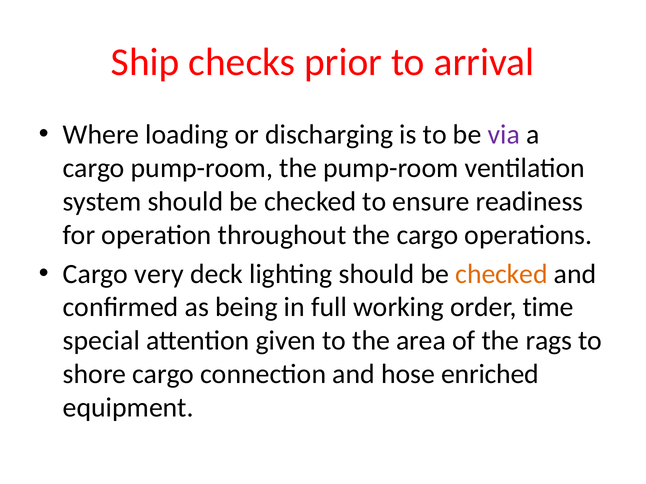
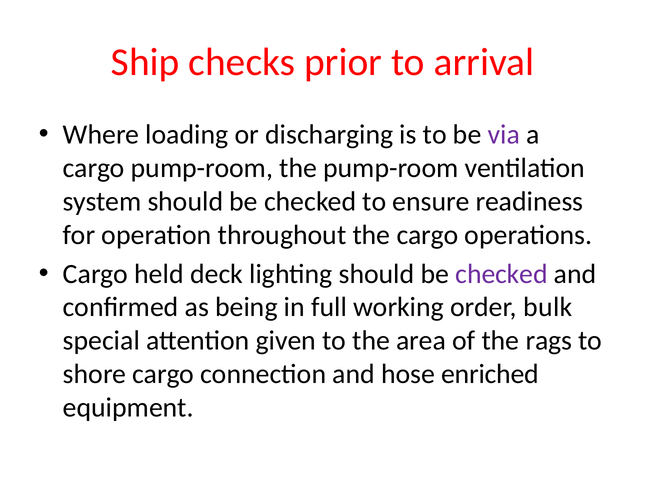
very: very -> held (159, 274)
checked colour: orange -> purple (502, 274)
time: time -> bulk (548, 308)
